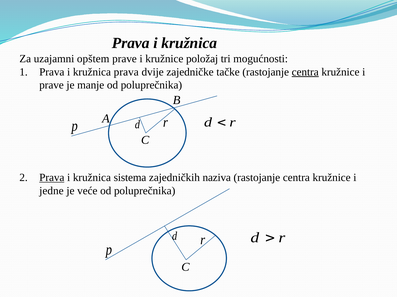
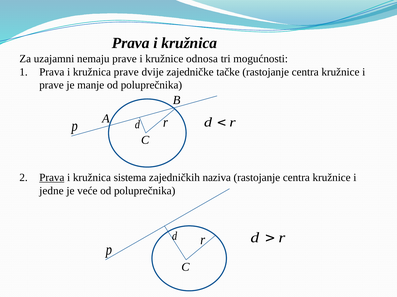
opštem: opštem -> nemaju (93, 59)
položaj: položaj -> odnosa (202, 59)
kružnica prava: prava -> prave (126, 72)
centra underline: present -> none (305, 72)
